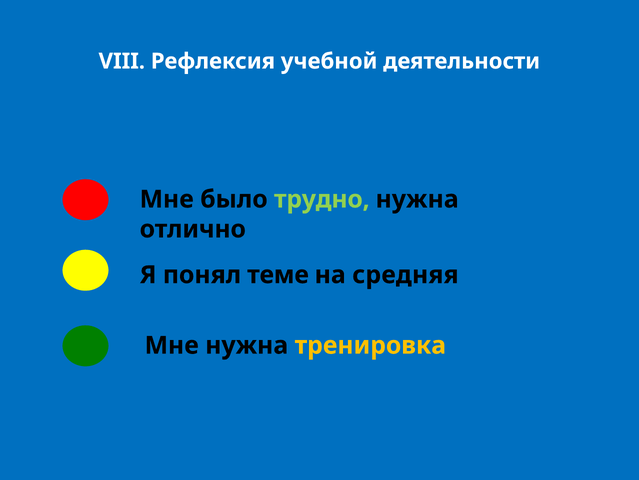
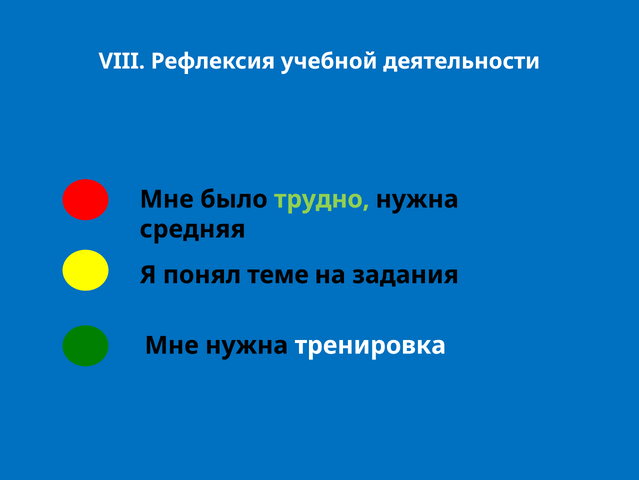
отлично: отлично -> средняя (193, 229)
средняя: средняя -> задания (405, 274)
тренировка colour: yellow -> white (370, 345)
